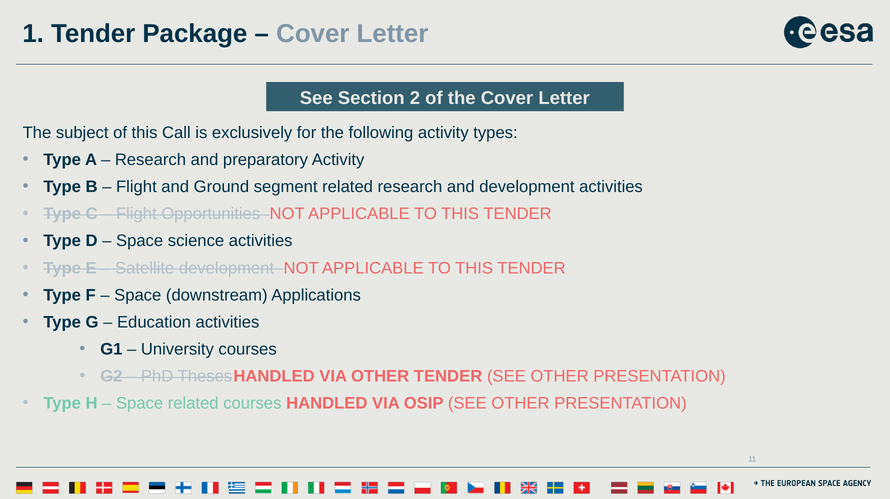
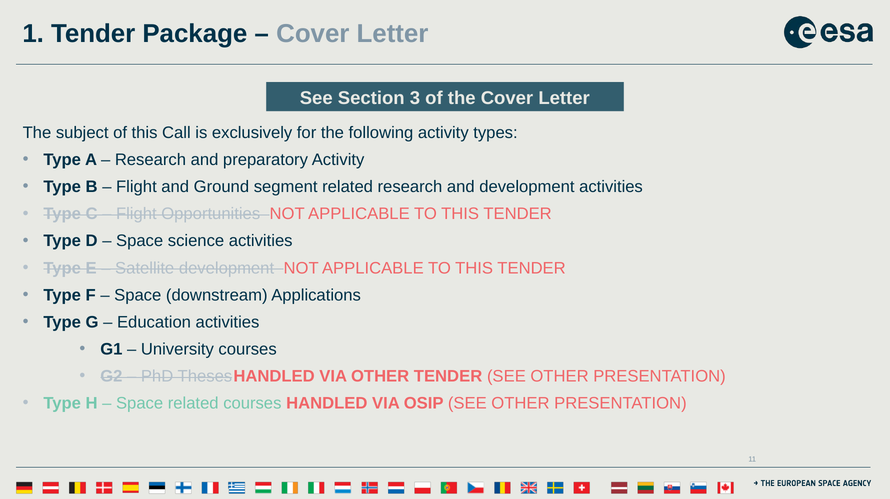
2: 2 -> 3 (415, 98)
